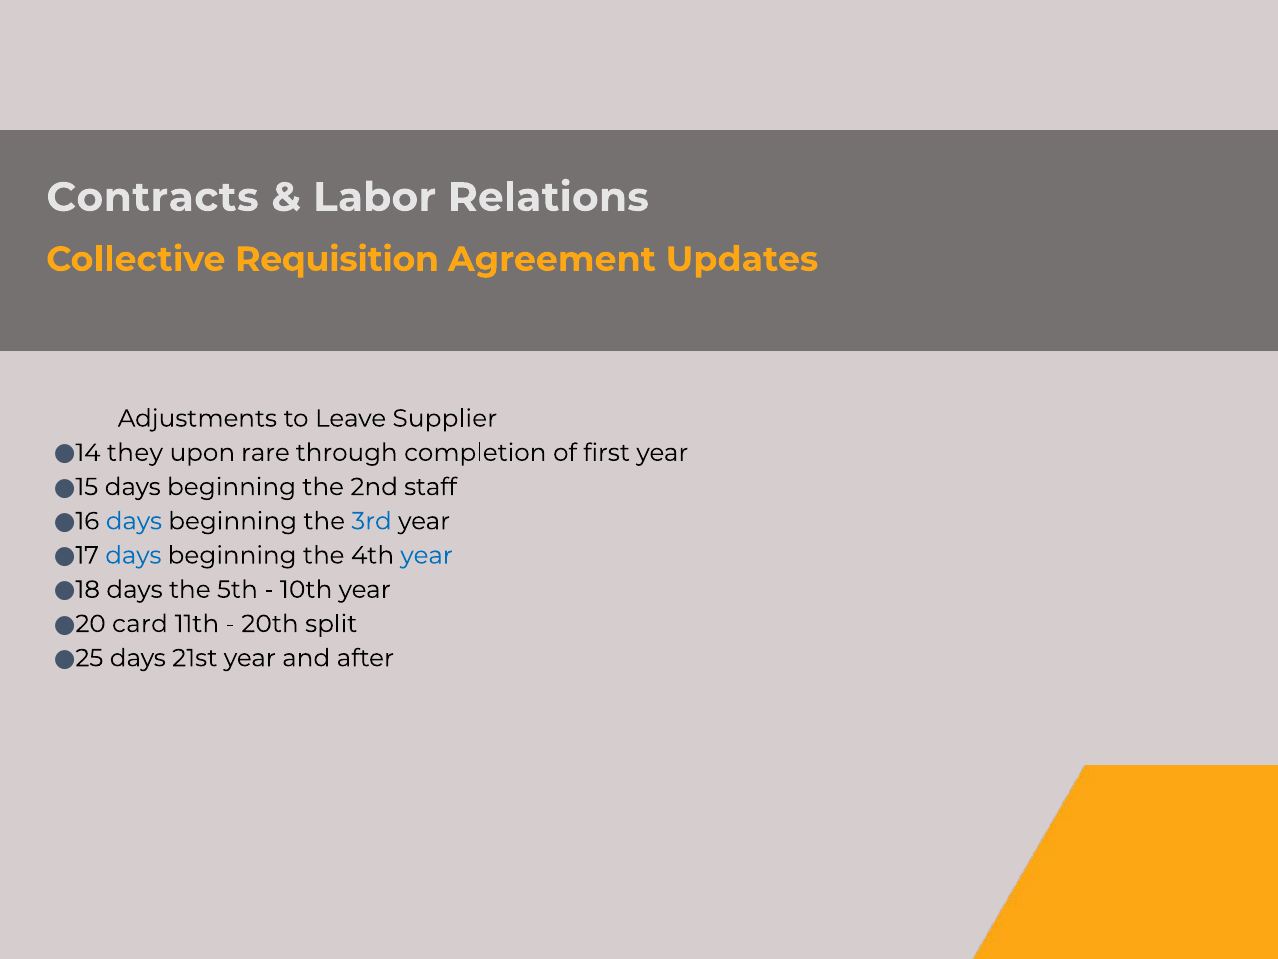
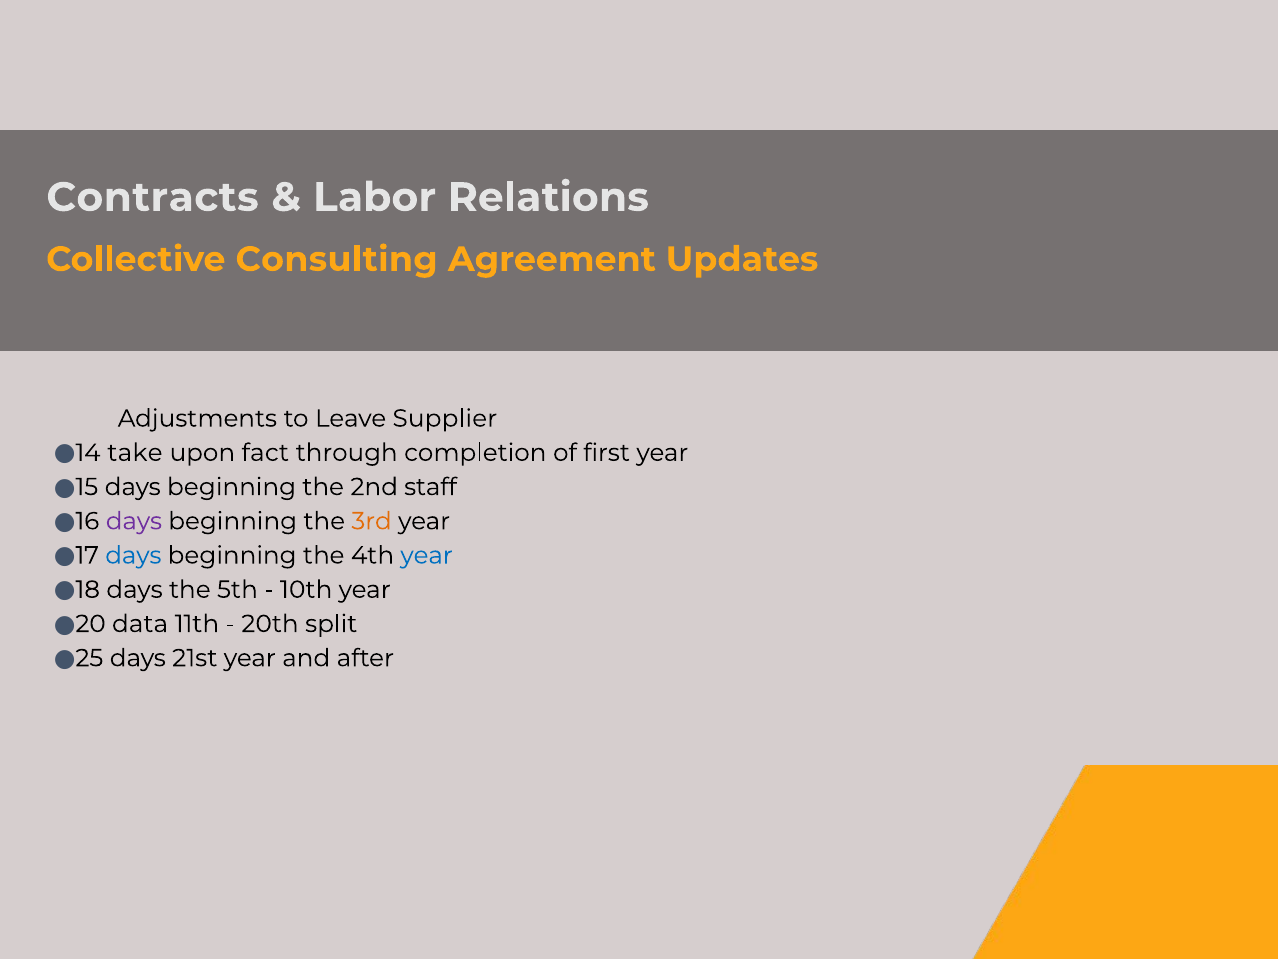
Requisition: Requisition -> Consulting (337, 259)
they: they -> take (135, 452)
rare: rare -> fact (265, 452)
days colour: blue -> purple (134, 521)
3rd colour: blue -> orange (372, 521)
card: card -> data (140, 624)
